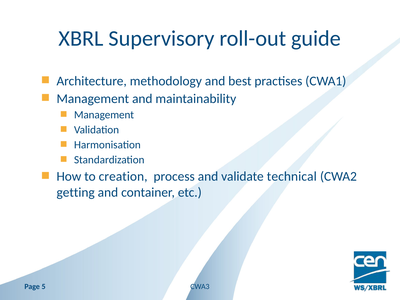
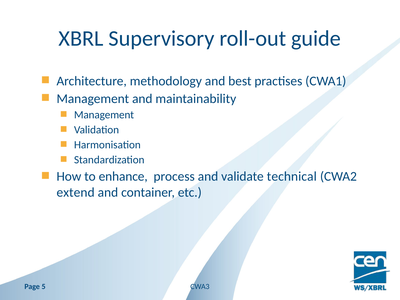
creation: creation -> enhance (123, 176)
getting: getting -> extend (76, 192)
